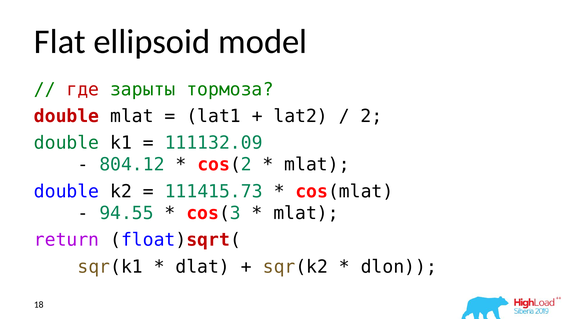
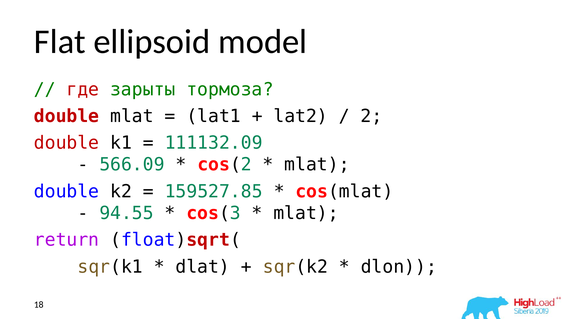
double colour: green -> red (67, 143)
804.12: 804.12 -> 566.09 (132, 164)
111415.73: 111415.73 -> 159527.85 (214, 191)
